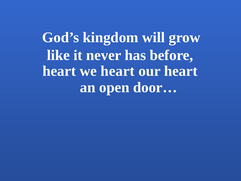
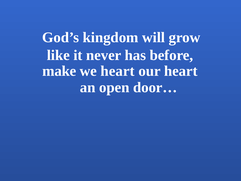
heart: heart -> make (59, 71)
